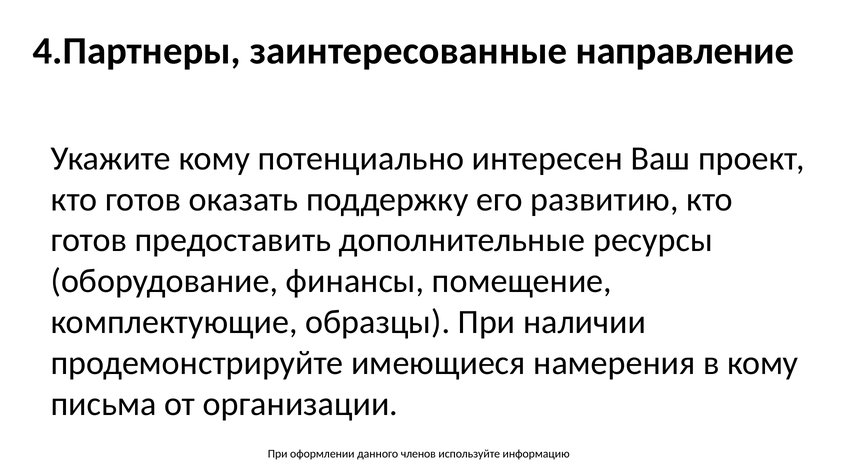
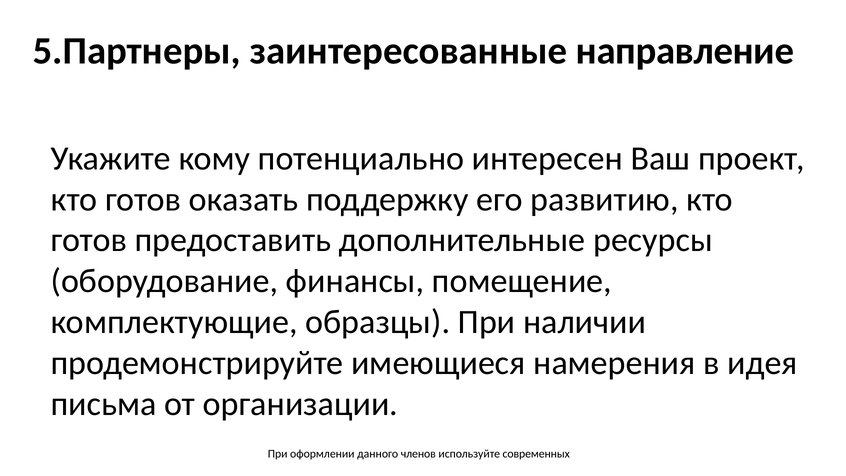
4.Партнеры: 4.Партнеры -> 5.Партнеры (137, 51)
в кому: кому -> идея (762, 363)
информацию: информацию -> современных (536, 454)
